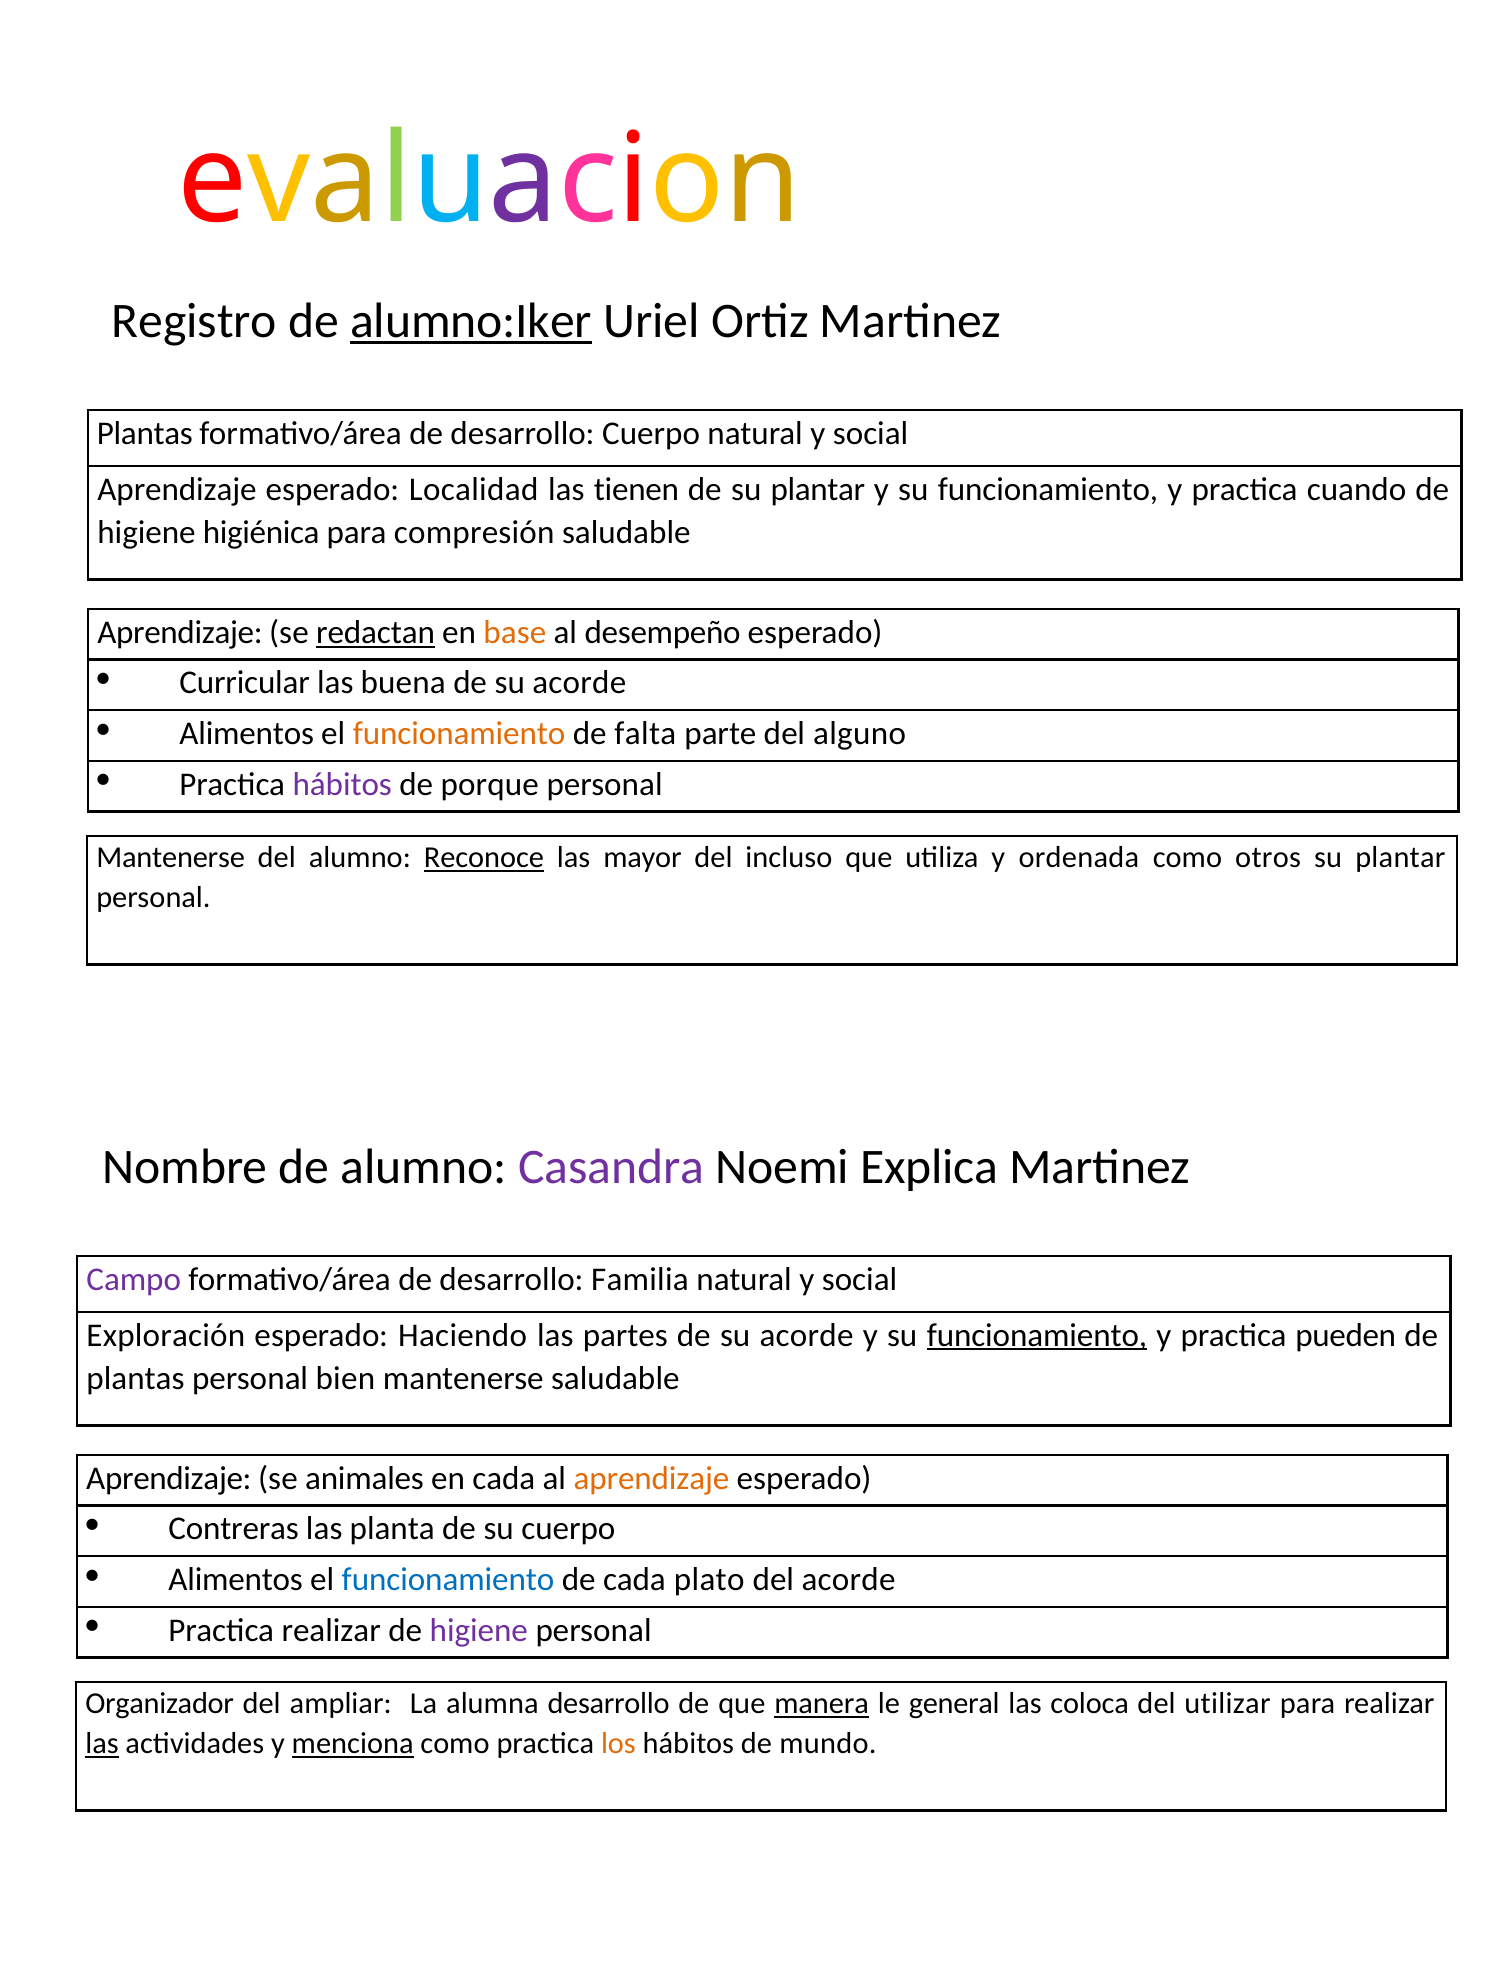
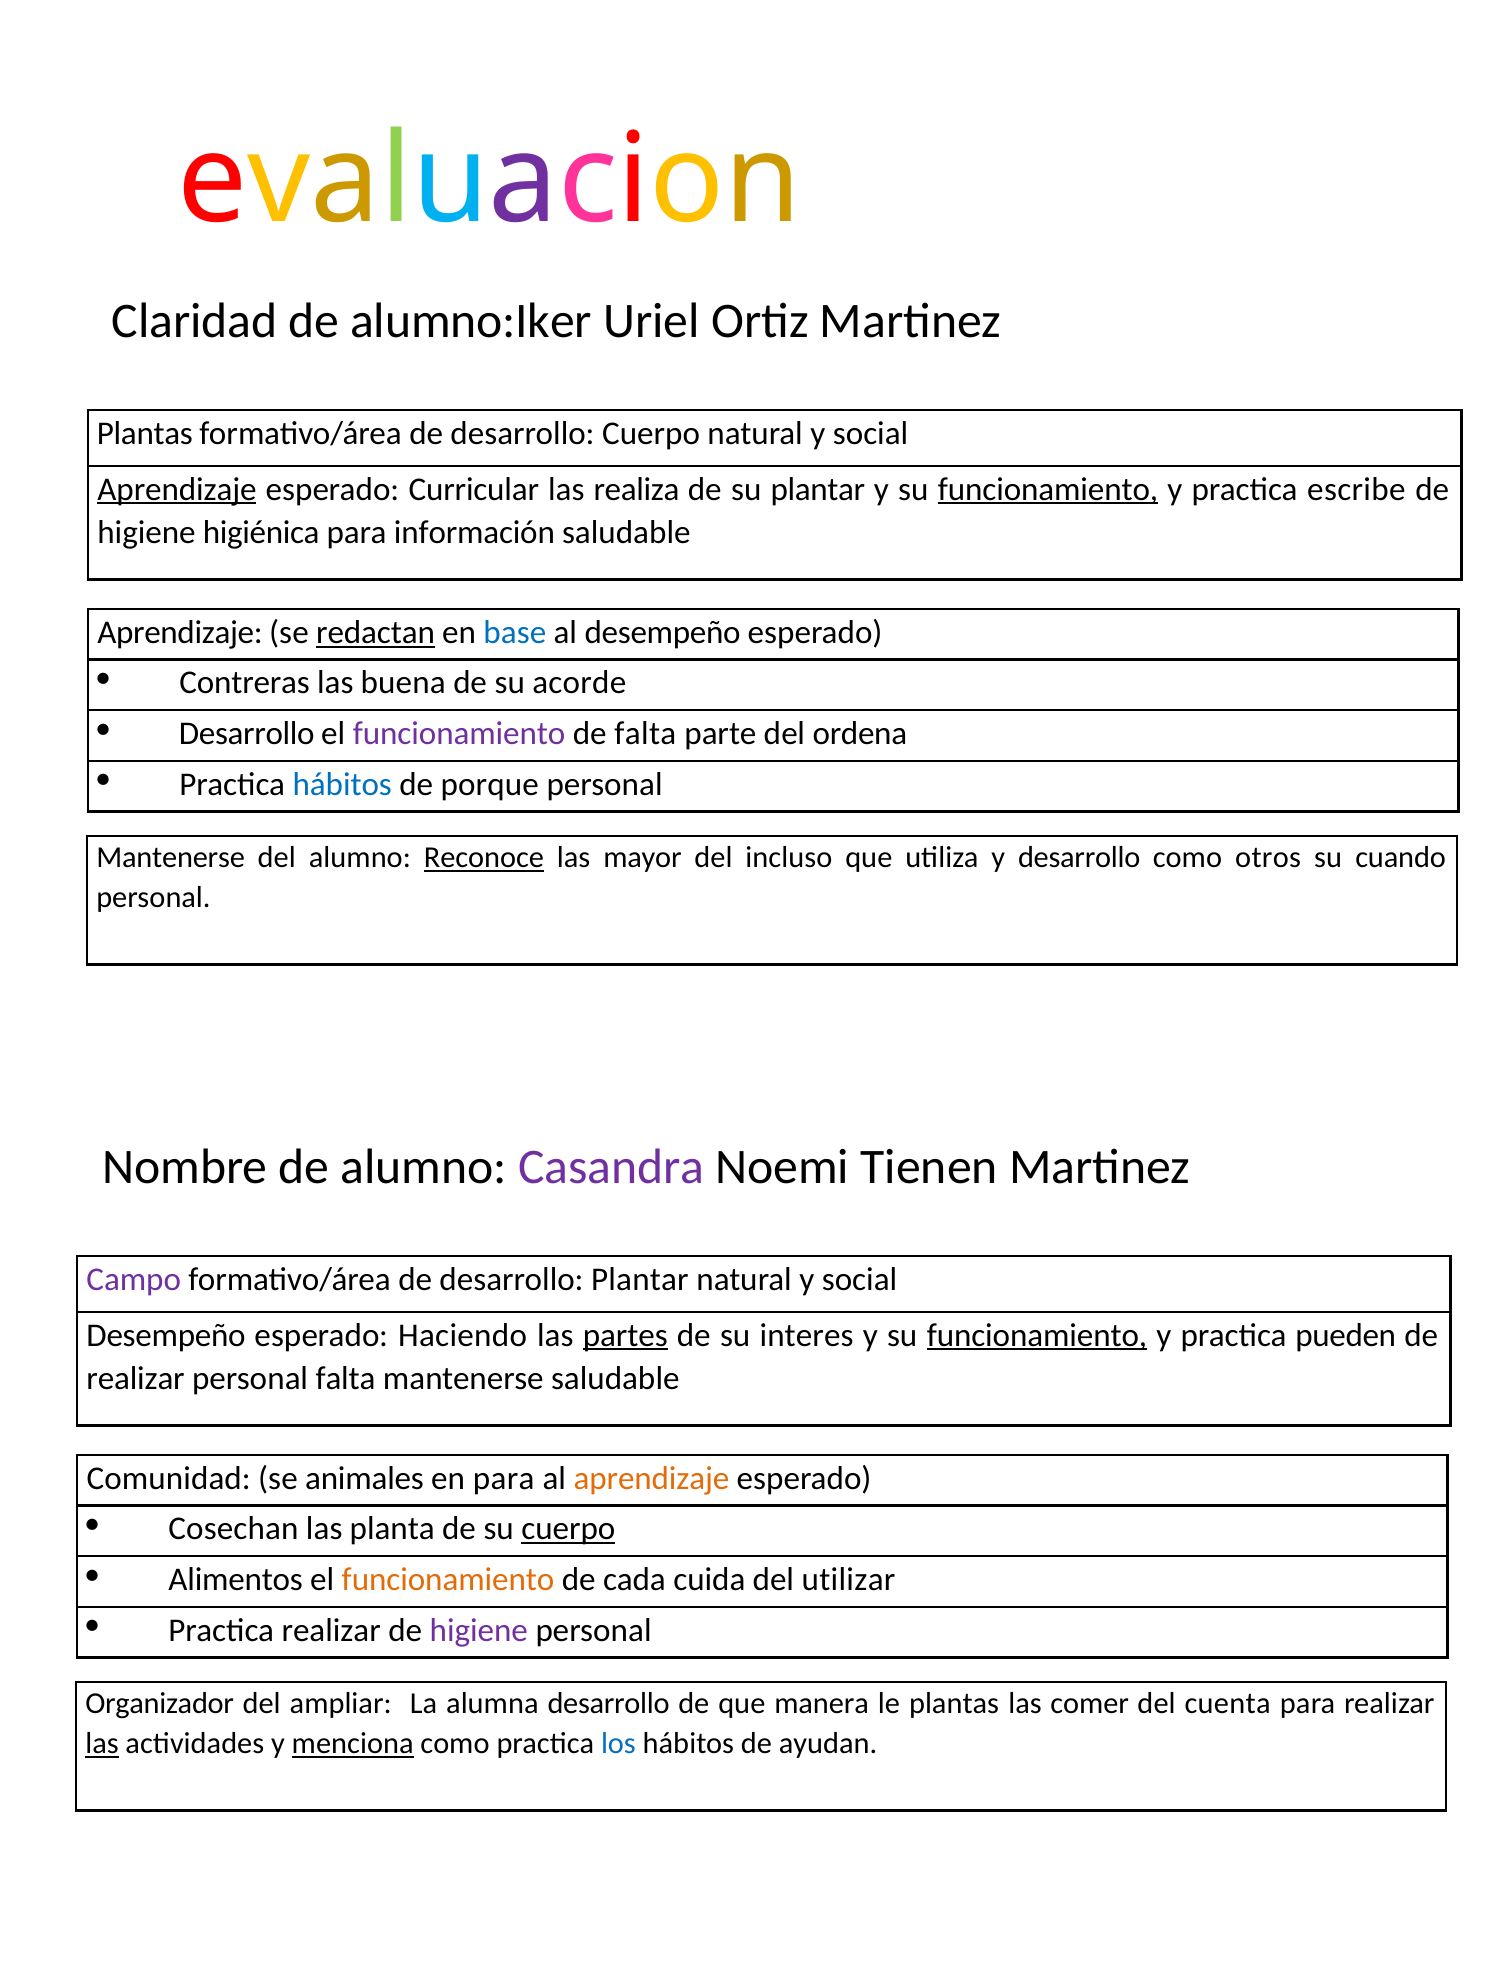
Registro: Registro -> Claridad (195, 321)
alumno:Iker underline: present -> none (471, 321)
Aprendizaje underline: none -> present (177, 489)
Localidad: Localidad -> Curricular (474, 489)
tienen: tienen -> realiza (636, 489)
funcionamiento underline: none -> present (1048, 489)
cuando: cuando -> escribe (1356, 489)
compresión: compresión -> información (474, 532)
base colour: orange -> blue (515, 632)
Curricular: Curricular -> Contreras (245, 683)
Alimentos: Alimentos -> Desarrollo (247, 734)
funcionamiento colour: orange -> purple (459, 734)
alguno: alguno -> ordena (860, 734)
hábitos colour: purple -> blue (342, 784)
y ordenada: ordenada -> desarrollo (1079, 858)
plantar: plantar -> cuando (1401, 858)
Explica: Explica -> Tienen (929, 1167)
desarrollo Familia: Familia -> Plantar (640, 1280)
Exploración: Exploración -> Desempeño (166, 1335)
partes underline: none -> present (625, 1335)
acorde: acorde -> interes (807, 1335)
plantas: plantas -> realizar (136, 1378)
personal bien: bien -> falta (346, 1378)
Aprendizaje: Aprendizaje -> Comunidad (169, 1478)
en cada: cada -> para (504, 1478)
Contreras: Contreras -> Cosechan (233, 1529)
cuerpo underline: none -> present (568, 1529)
funcionamiento colour: blue -> orange (448, 1580)
plato: plato -> cuida (709, 1580)
del acorde: acorde -> utilizar (849, 1580)
manera underline: present -> none (822, 1704)
le general: general -> plantas (954, 1704)
coloca: coloca -> comer (1090, 1704)
utilizar: utilizar -> cuenta (1228, 1704)
los colour: orange -> blue (618, 1744)
mundo: mundo -> ayudan (828, 1744)
